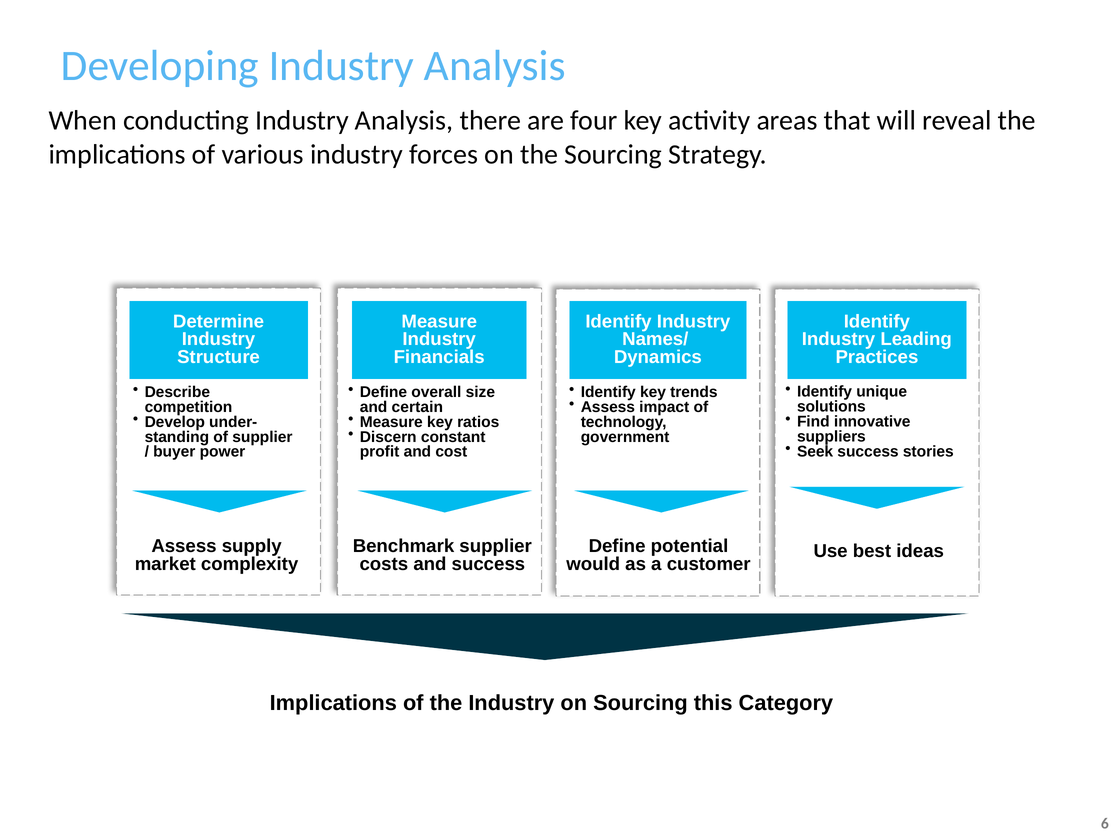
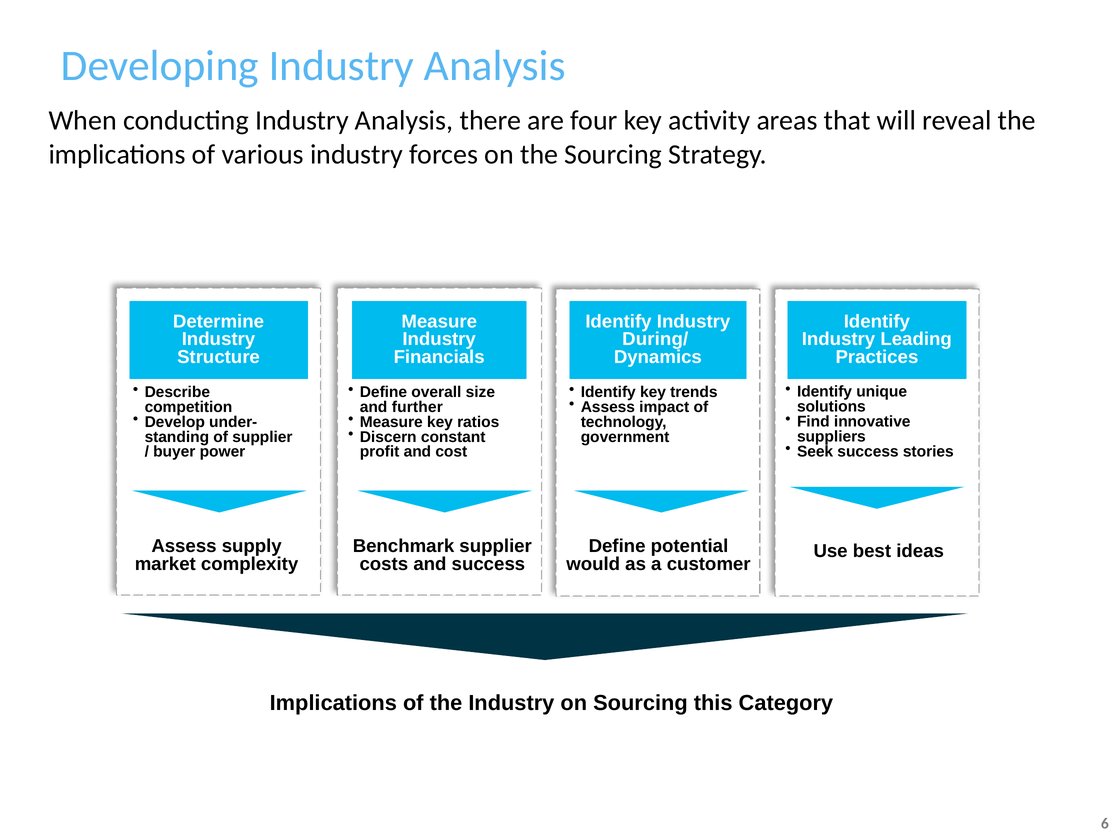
Names/: Names/ -> During/ (655, 339)
certain: certain -> further (417, 407)
